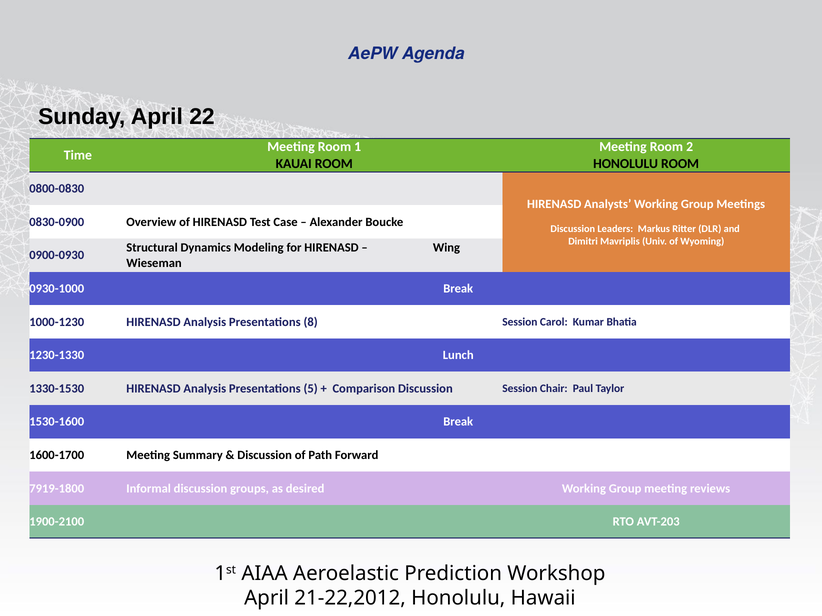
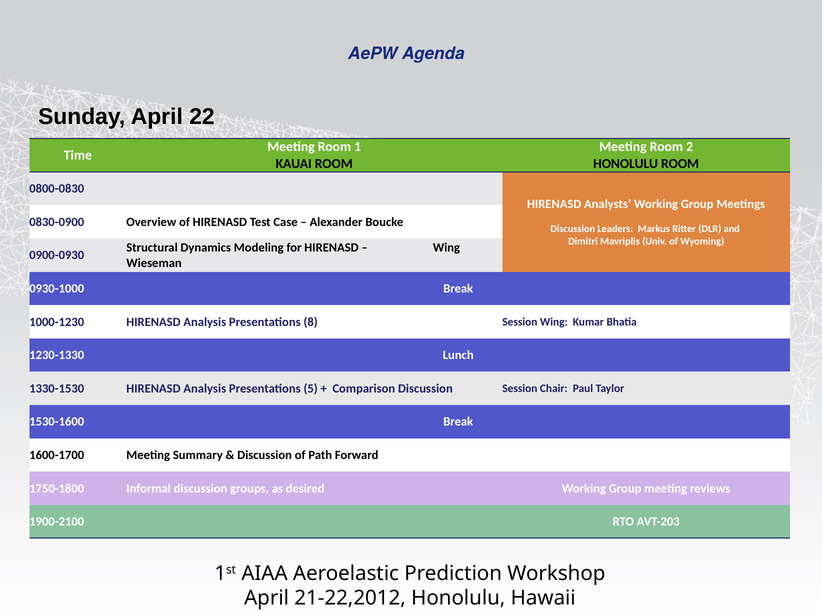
Session Carol: Carol -> Wing (554, 322)
7919-1800: 7919-1800 -> 1750-1800 (57, 489)
